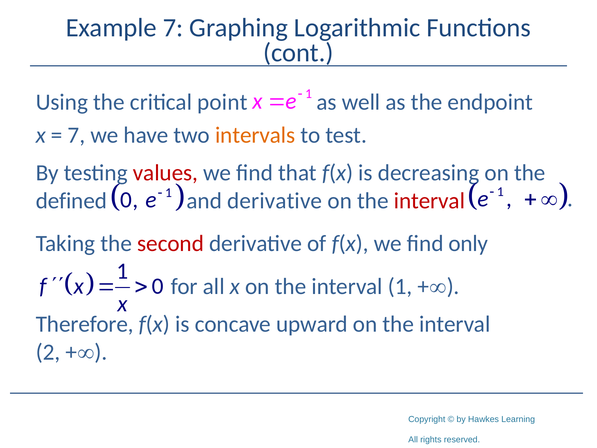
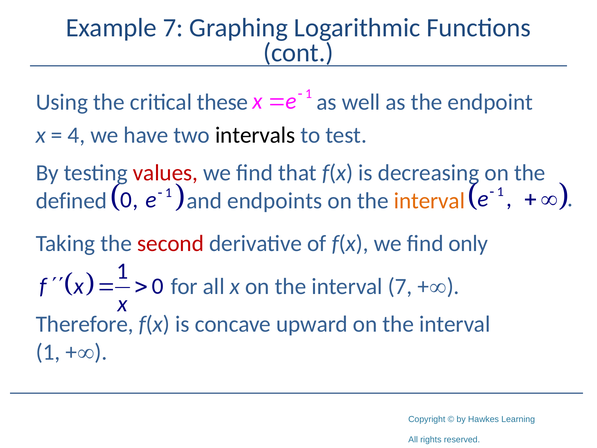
point: point -> these (223, 102)
7: 7 -> 4 (76, 135)
intervals colour: orange -> black (255, 135)
and derivative: derivative -> endpoints (275, 201)
interval colour: red -> orange (429, 201)
interval 1: 1 -> 7 (400, 286)
2: 2 -> 1 (48, 352)
